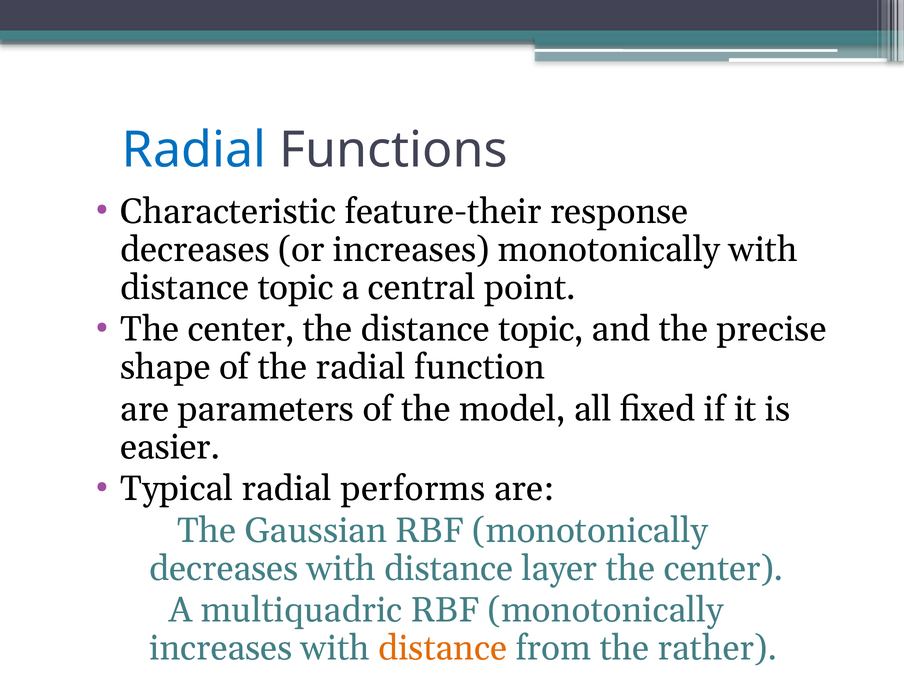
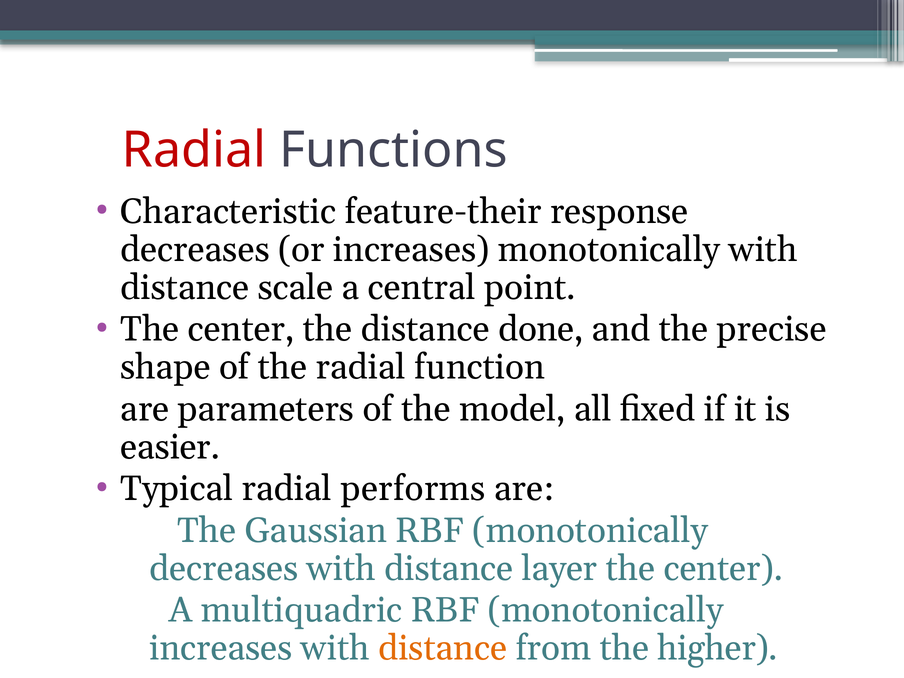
Radial colour: blue -> red (194, 150)
topic: topic -> scale (296, 288)
the distance topic: topic -> done (541, 329)
rather: rather -> higher (718, 648)
